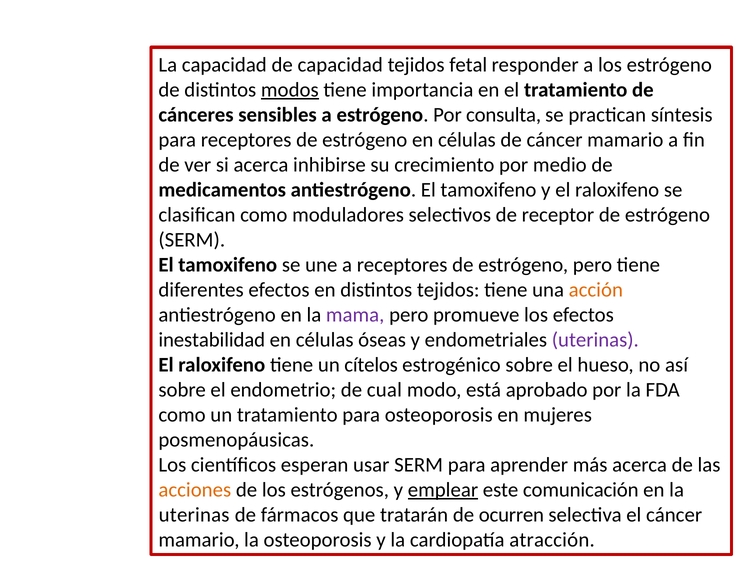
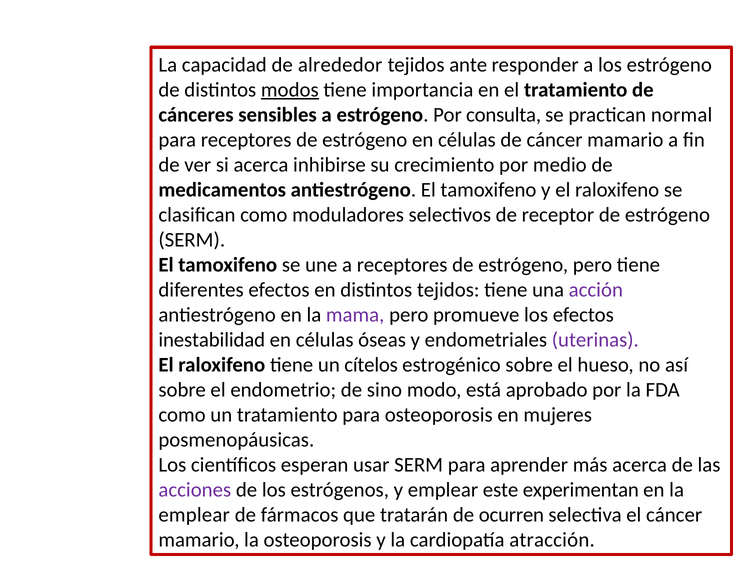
de capacidad: capacidad -> alrededor (340, 65)
fetal: fetal -> ante (468, 65)
síntesis: síntesis -> normal (682, 115)
acción colour: orange -> purple (596, 290)
cual: cual -> sino (384, 390)
acciones colour: orange -> purple (195, 489)
emplear underline: present -> none (443, 489)
comunicación: comunicación -> experimentan (581, 489)
uterinas: uterinas -> emplear (194, 514)
